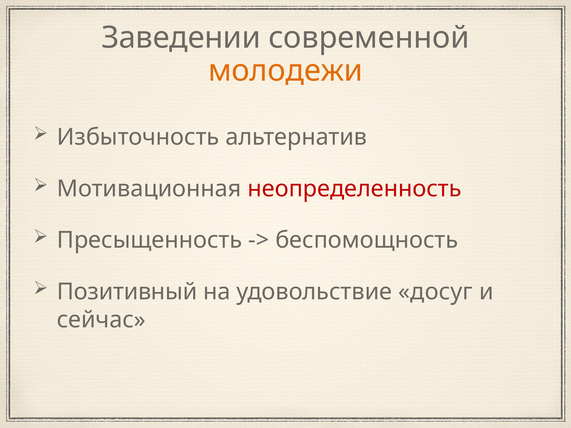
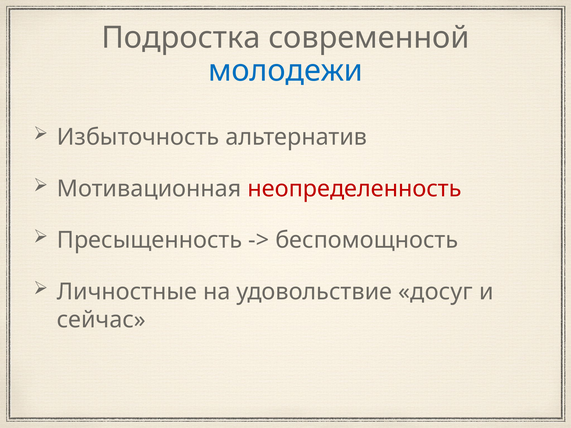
Заведении: Заведении -> Подростка (181, 38)
молодежи colour: orange -> blue (286, 71)
Позитивный: Позитивный -> Личностные (127, 292)
